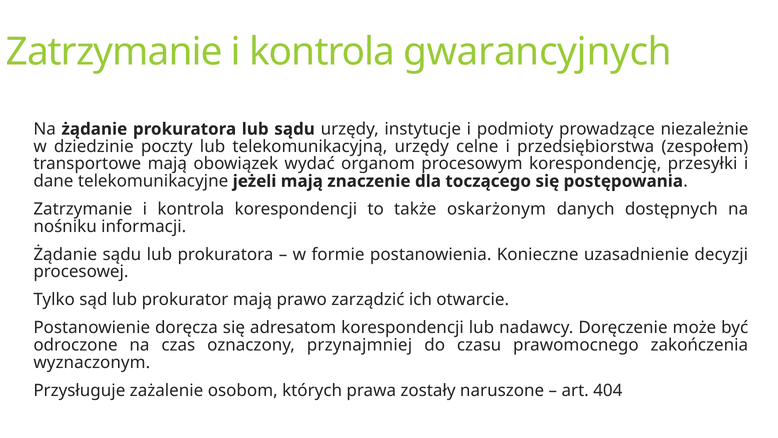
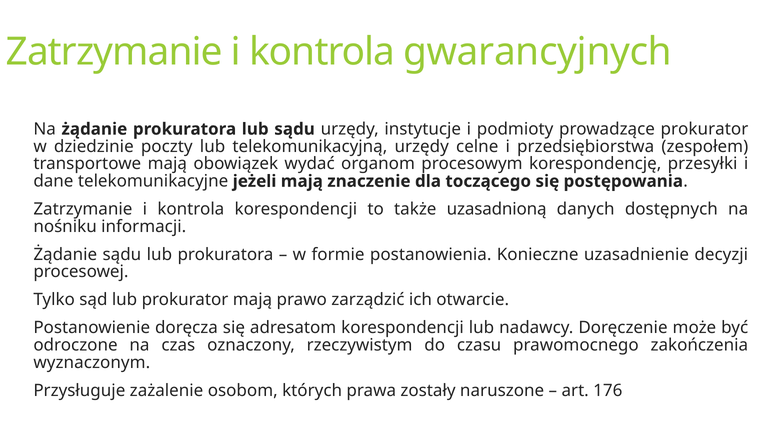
prowadzące niezależnie: niezależnie -> prokurator (704, 129)
oskarżonym: oskarżonym -> uzasadnioną (497, 209)
przynajmniej: przynajmniej -> rzeczywistym (360, 345)
404: 404 -> 176 (608, 390)
